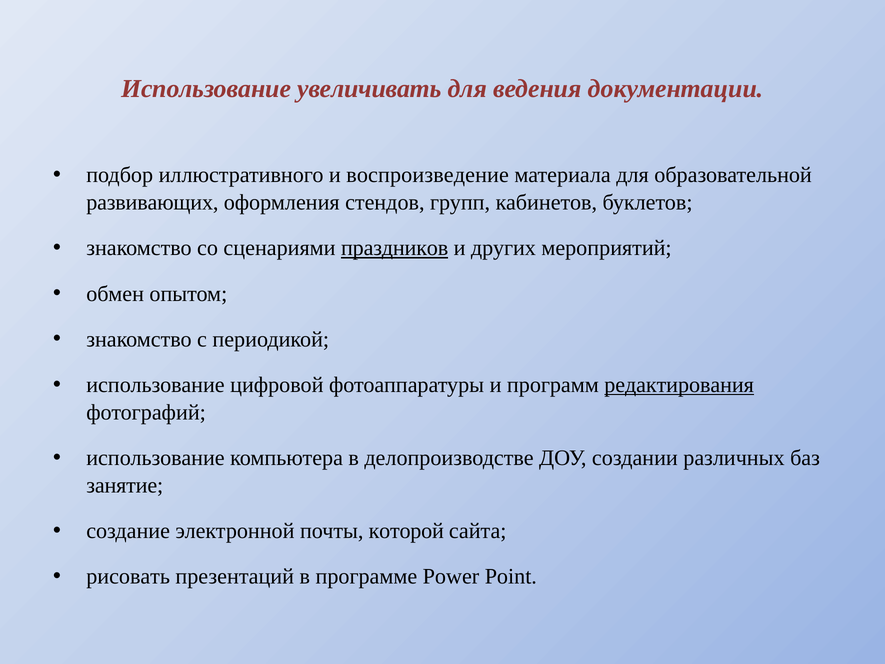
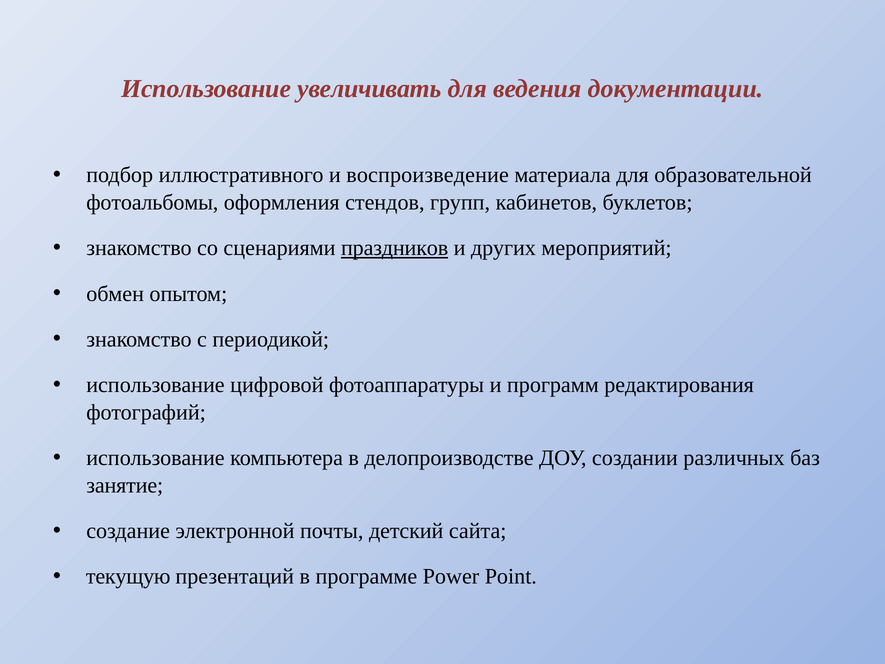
развивающих: развивающих -> фотоальбомы (152, 202)
редактирования underline: present -> none (679, 385)
которой: которой -> детский (406, 531)
рисовать: рисовать -> текущую (128, 576)
